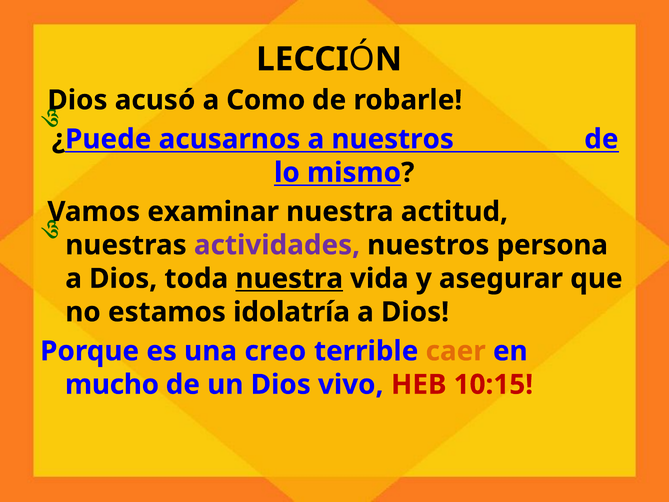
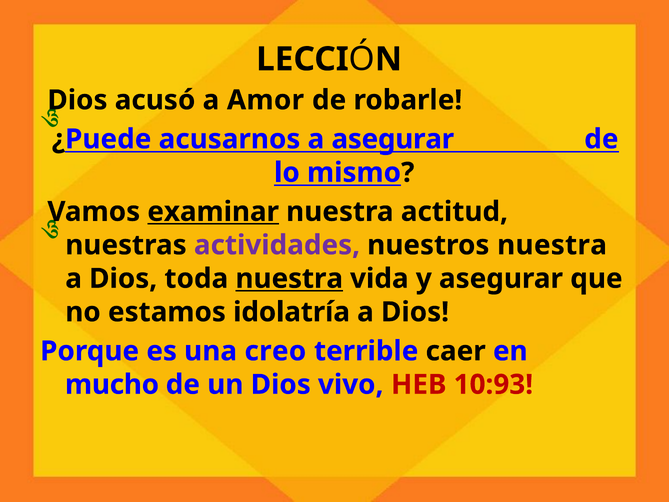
Como: Como -> Amor (265, 100)
a nuestros: nuestros -> asegurar (393, 139)
examinar underline: none -> present (213, 212)
nuestros persona: persona -> nuestra (552, 245)
caer colour: orange -> black (456, 351)
10:15: 10:15 -> 10:93 (493, 384)
